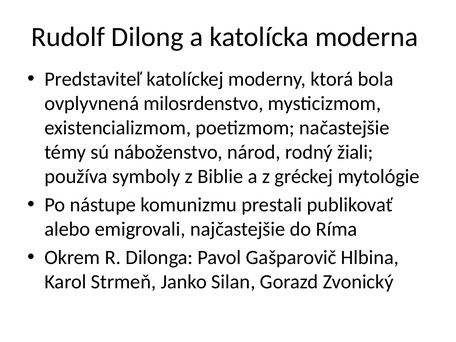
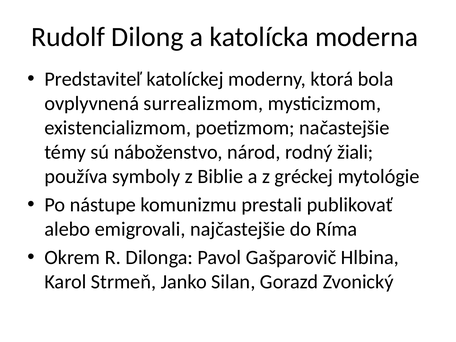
milosrdenstvo: milosrdenstvo -> surrealizmom (203, 103)
